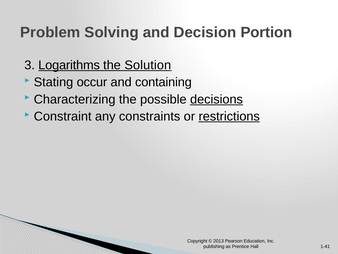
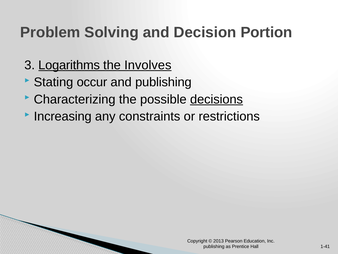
Solution: Solution -> Involves (148, 65)
and containing: containing -> publishing (163, 82)
Constraint: Constraint -> Increasing (63, 116)
restrictions underline: present -> none (229, 116)
